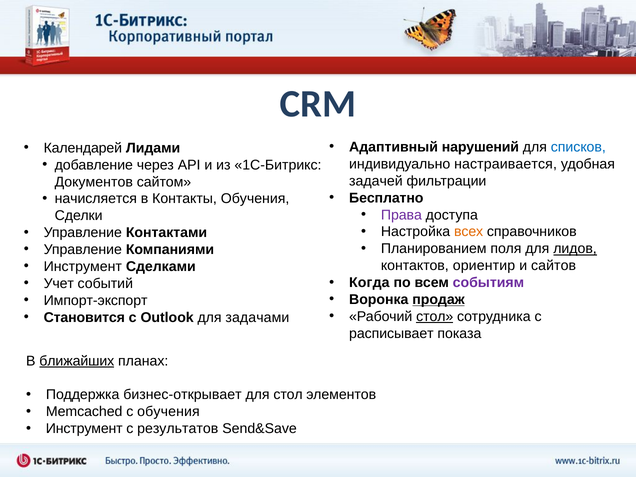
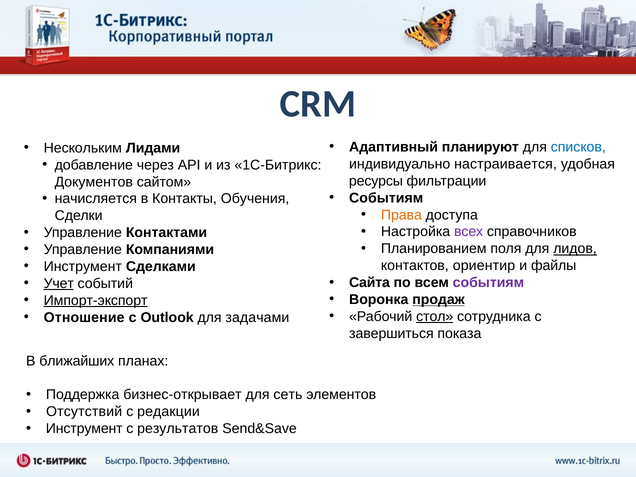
нарушений: нарушений -> планируют (480, 147)
Календарей: Календарей -> Нескольким (83, 148)
задачей: задачей -> ресурсы (376, 181)
Бесплатно: Бесплатно -> Событиям (386, 198)
Права colour: purple -> orange (401, 215)
всех colour: orange -> purple (469, 232)
сайтов: сайтов -> файлы (554, 266)
Когда: Когда -> Сайта (369, 283)
Учет underline: none -> present (59, 284)
Импорт-экспорт underline: none -> present (96, 301)
Становится: Становится -> Отношение (84, 317)
расписывает: расписывает -> завершиться (391, 334)
ближайших underline: present -> none (77, 361)
для стол: стол -> сеть (288, 395)
Memcached: Memcached -> Отсутствий (84, 412)
с обучения: обучения -> редакции (168, 412)
